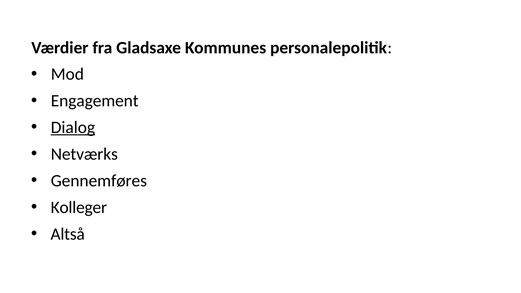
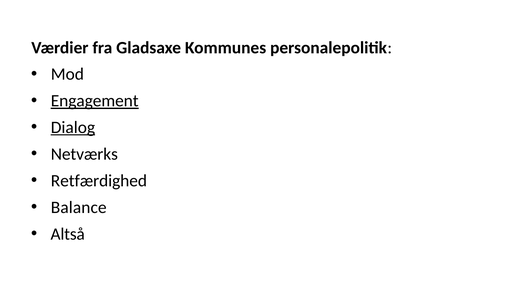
Engagement underline: none -> present (95, 101)
Gennemføres: Gennemføres -> Retfærdighed (99, 181)
Kolleger: Kolleger -> Balance (79, 207)
